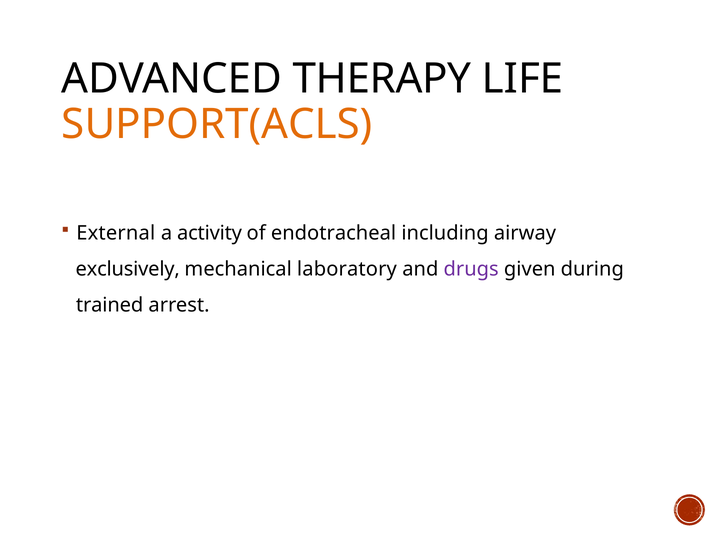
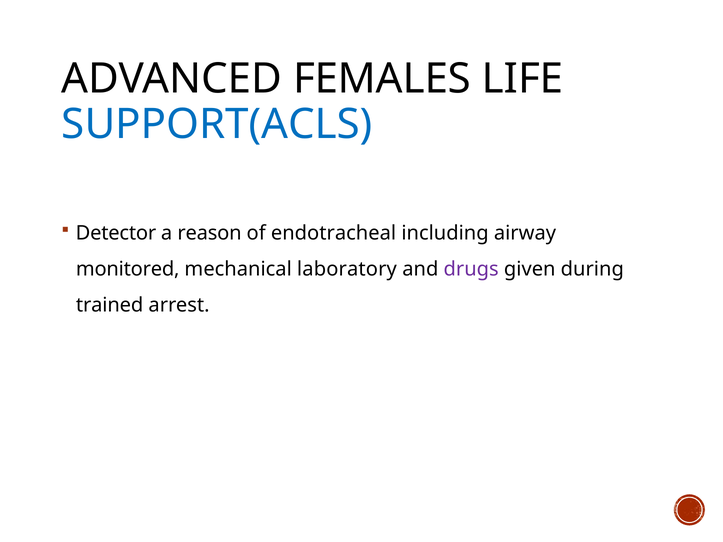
THERAPY: THERAPY -> FEMALES (382, 79)
SUPPORT(ACLS colour: orange -> blue (217, 124)
External: External -> Detector (116, 233)
activity: activity -> reason (210, 233)
exclusively: exclusively -> monitored (128, 269)
